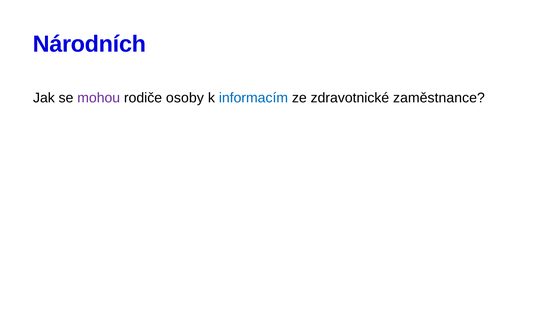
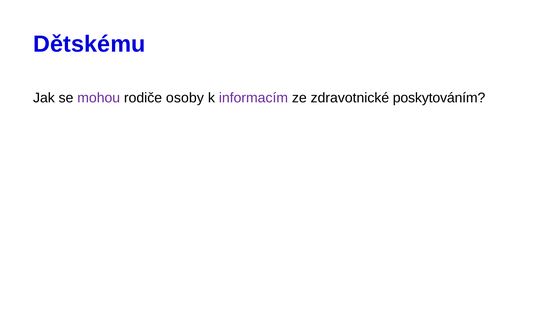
Národních: Národních -> Dětskému (89, 44)
informacím colour: blue -> purple (253, 98)
zaměstnance: zaměstnance -> poskytováním (439, 98)
